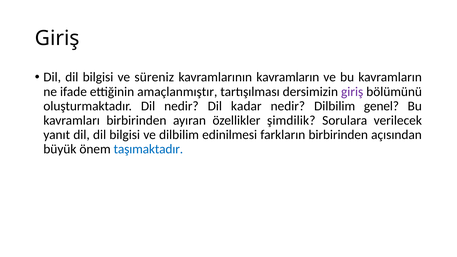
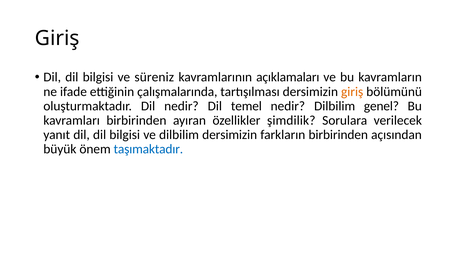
kavramlarının kavramların: kavramların -> açıklamaları (288, 77)
amaçlanmıştır: amaçlanmıştır -> çalışmalarında (177, 92)
giriş colour: purple -> orange (352, 92)
kadar: kadar -> temel (246, 106)
dilbilim edinilmesi: edinilmesi -> dersimizin (230, 135)
